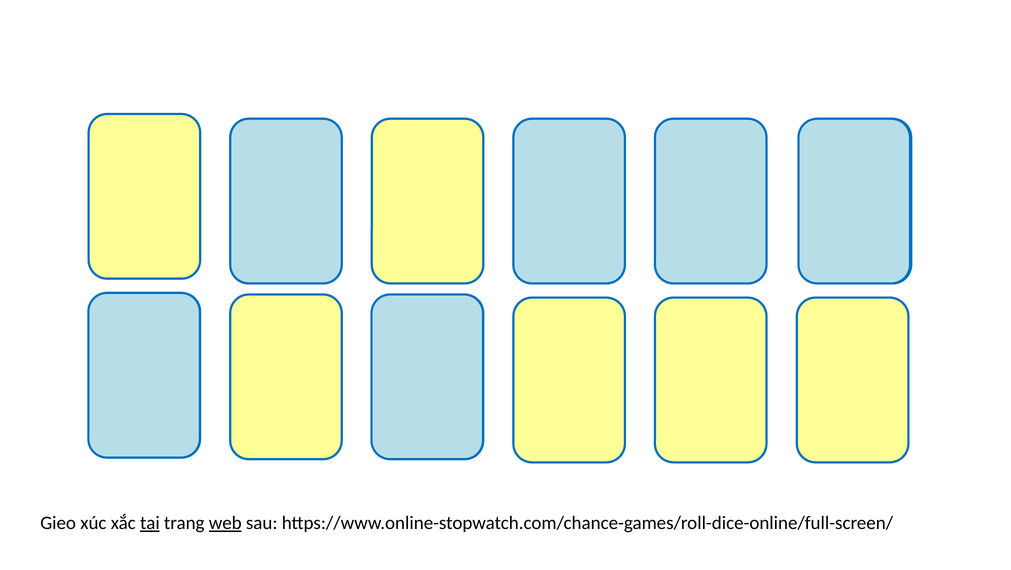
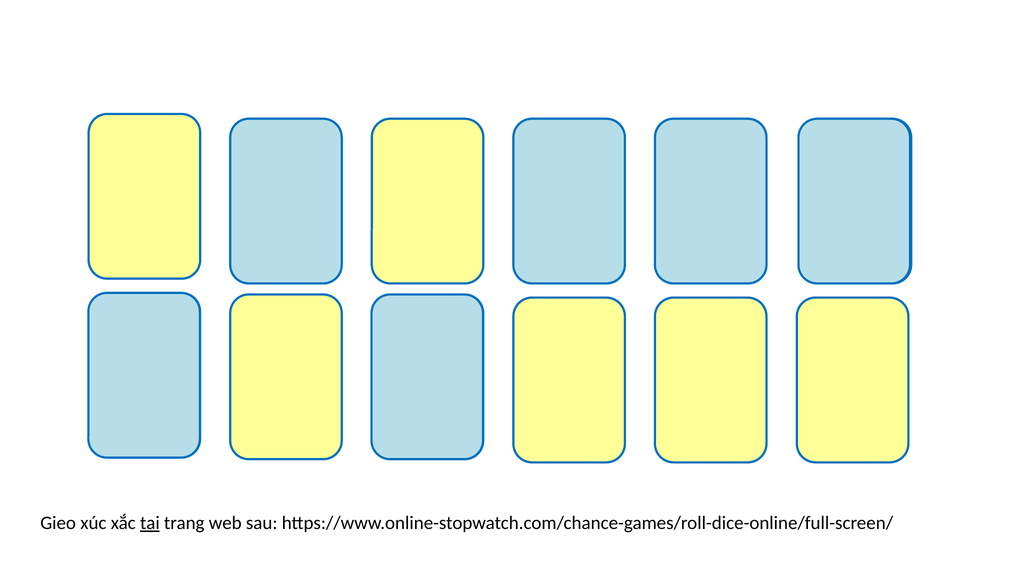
web underline: present -> none (225, 523)
